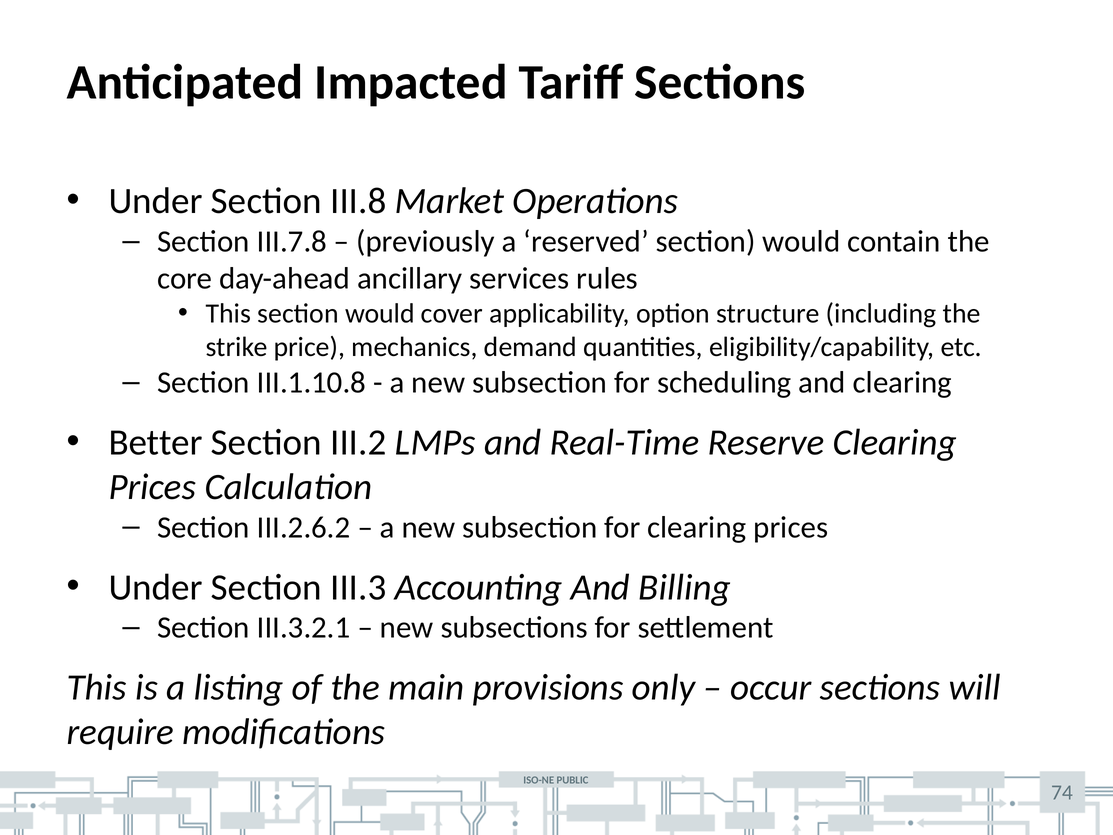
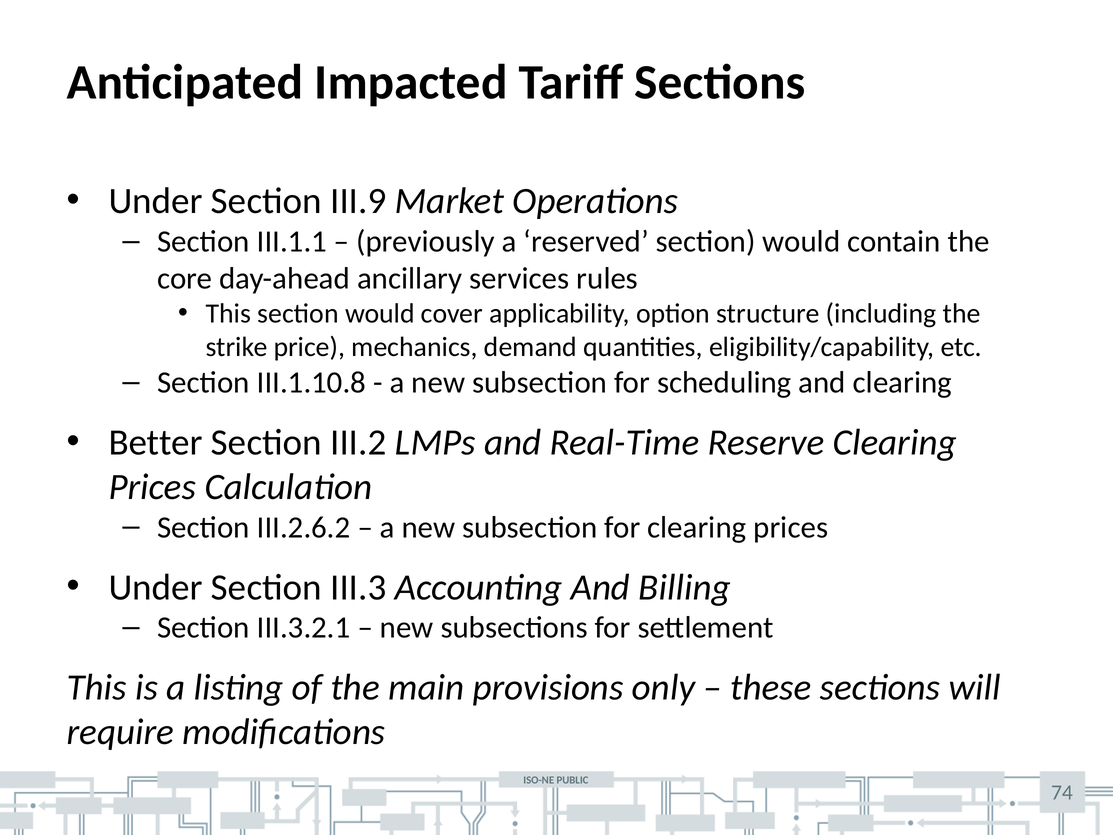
III.8: III.8 -> III.9 (358, 201)
III.7.8: III.7.8 -> III.1.1 (292, 241)
occur: occur -> these (771, 687)
